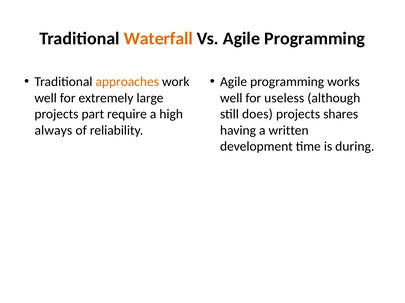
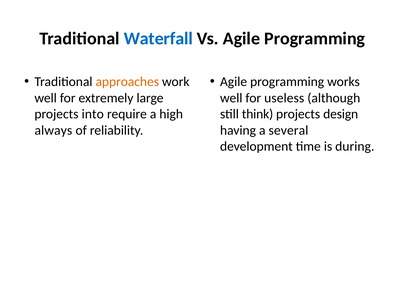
Waterfall colour: orange -> blue (158, 39)
part: part -> into (93, 114)
does: does -> think (258, 114)
shares: shares -> design (341, 114)
written: written -> several (288, 131)
